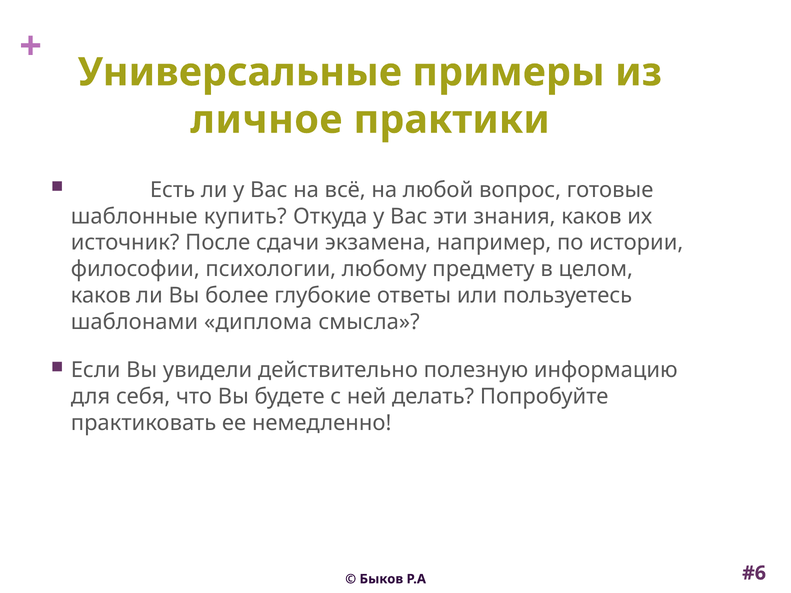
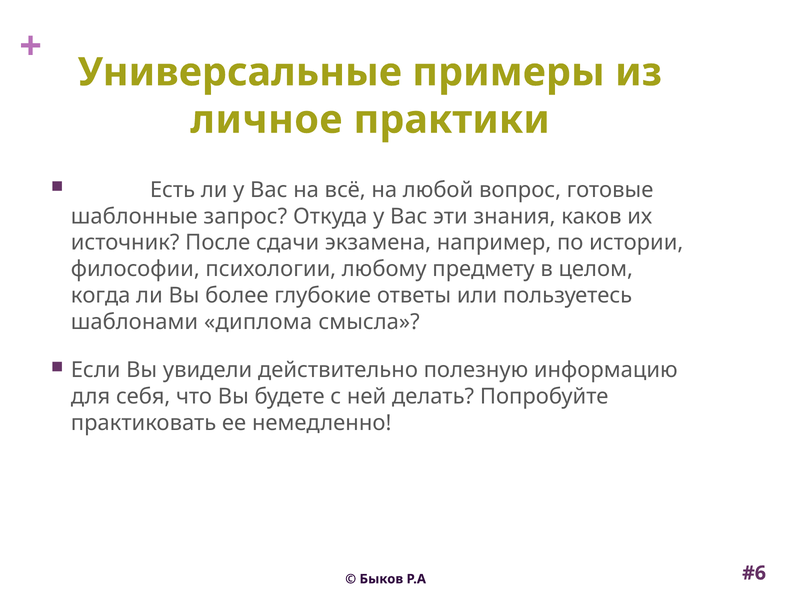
купить: купить -> запрос (245, 216)
каков: каков -> когда (101, 296)
